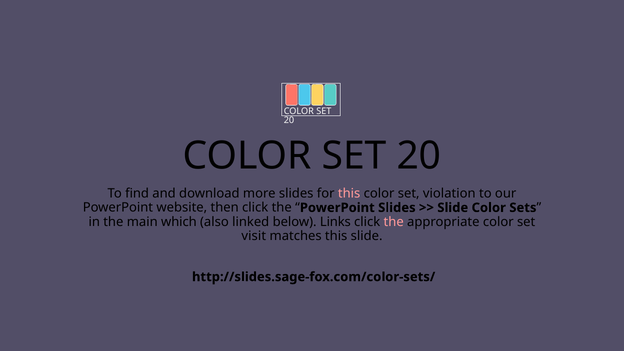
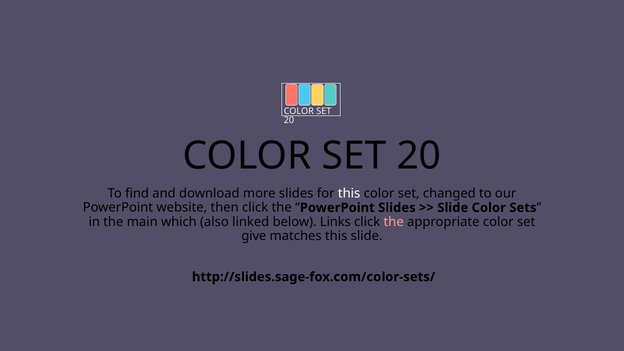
this colour: pink -> white (349, 194)
violation: violation -> changed (449, 194)
visit: visit -> give (254, 236)
